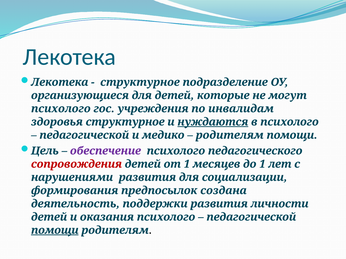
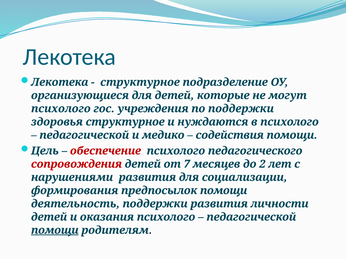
по инвалидам: инвалидам -> поддержки (241, 109)
нуждаются underline: present -> none (213, 122)
родителям: родителям -> содействия (230, 135)
обеспечение colour: purple -> red (106, 151)
от 1: 1 -> 7 (187, 164)
до 1: 1 -> 2 (262, 164)
предпосылок создана: создана -> помощи (224, 191)
